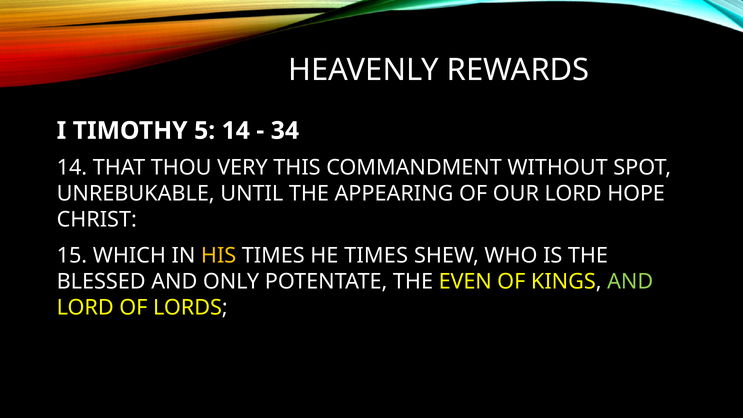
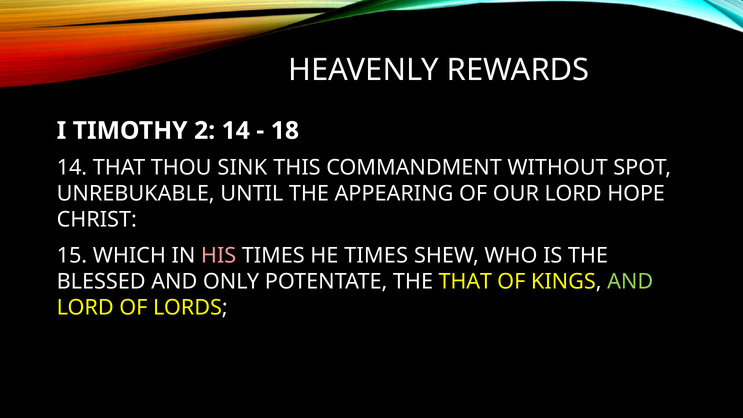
5: 5 -> 2 (205, 131)
34: 34 -> 18 (285, 131)
VERY: VERY -> SINK (242, 168)
HIS colour: yellow -> pink (219, 256)
THE EVEN: EVEN -> THAT (465, 282)
